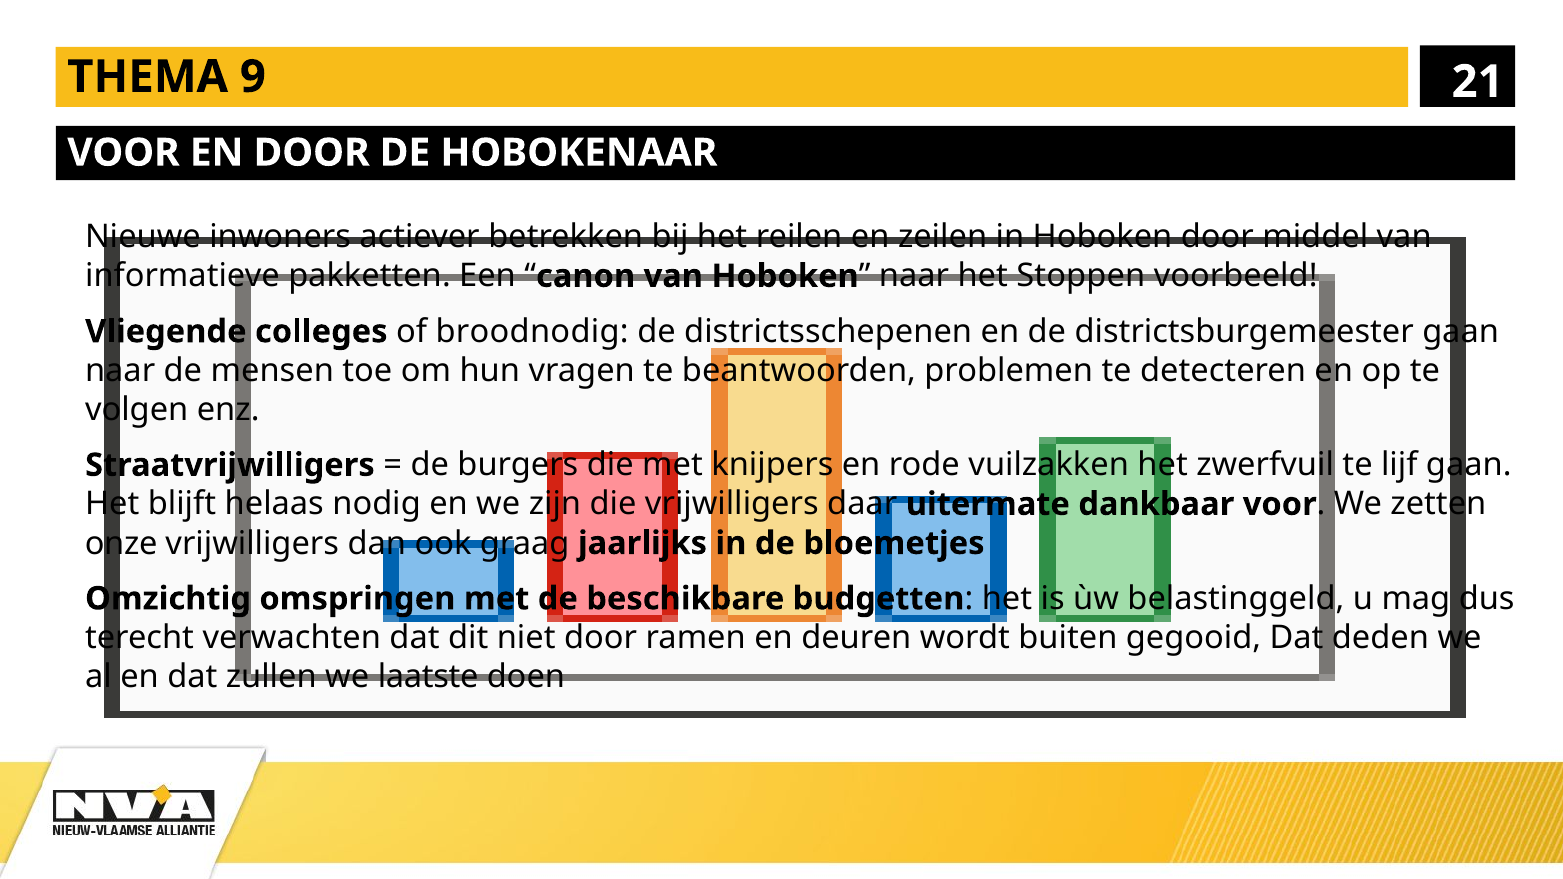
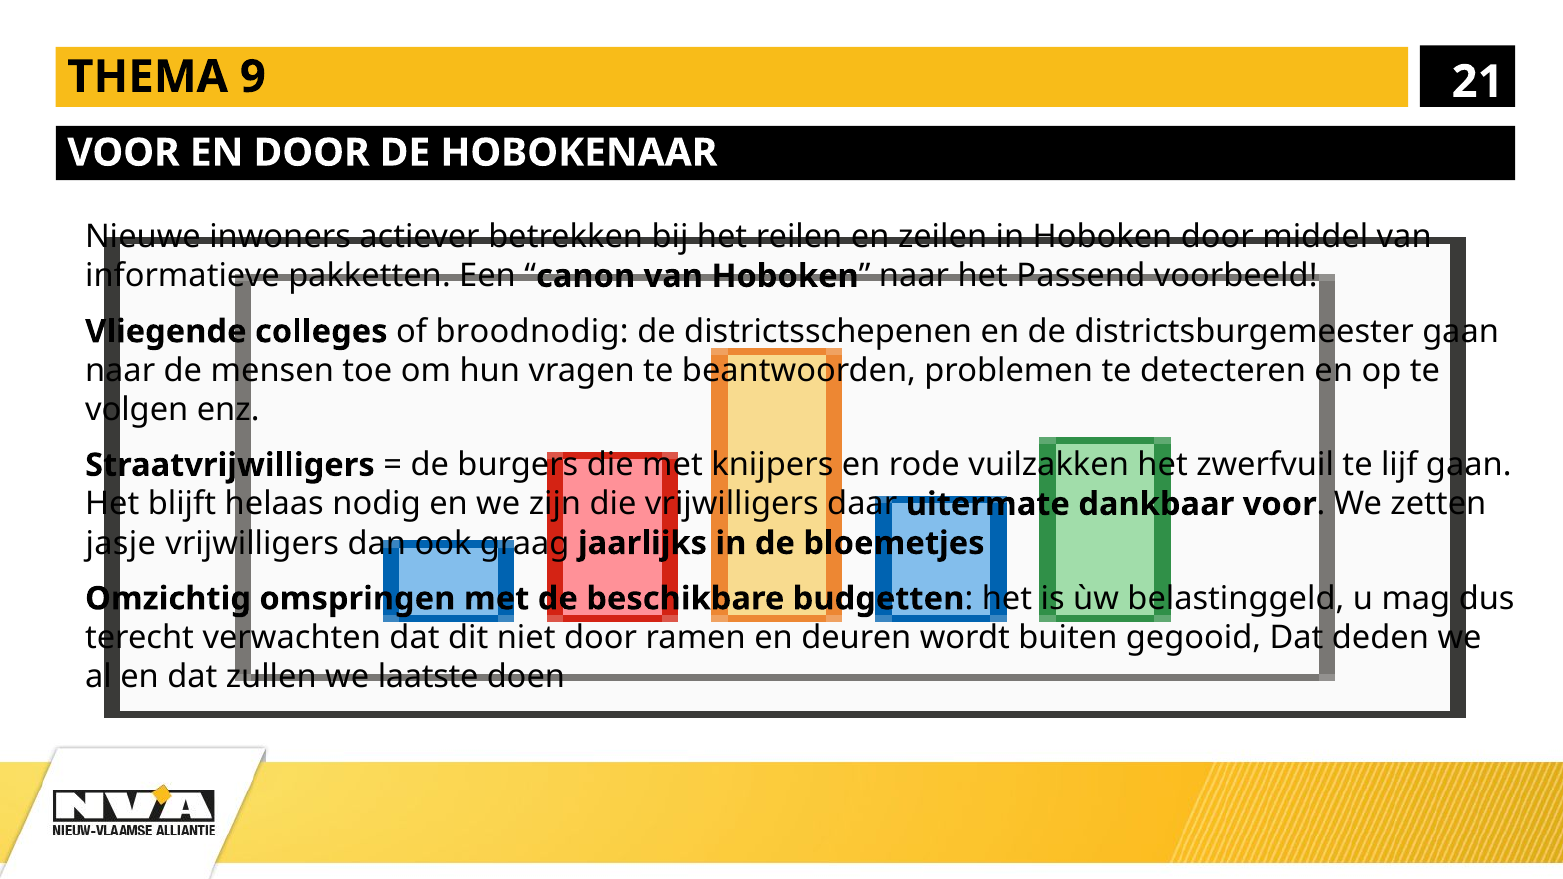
Stoppen: Stoppen -> Passend (1081, 276)
onze: onze -> jasje (121, 543)
